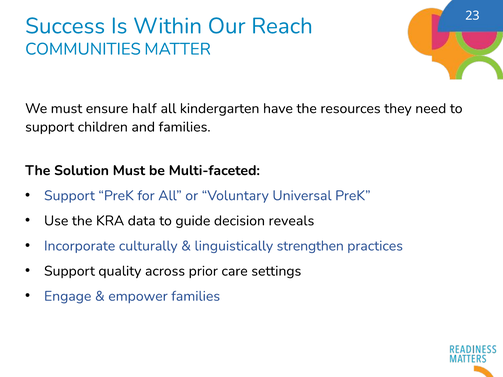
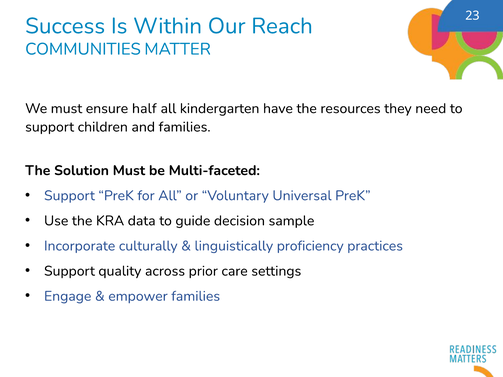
reveals: reveals -> sample (291, 221)
strengthen: strengthen -> proficiency (310, 246)
